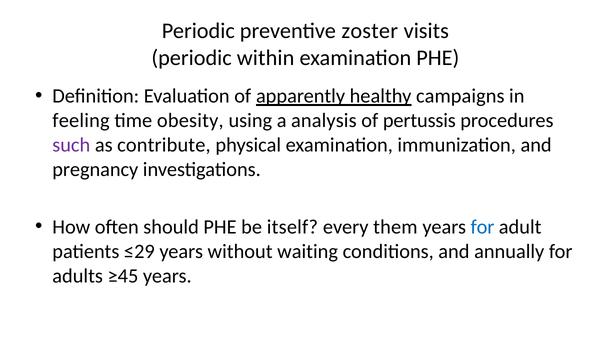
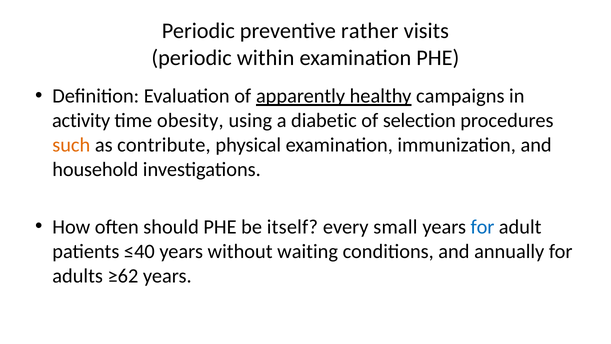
zoster: zoster -> rather (370, 31)
feeling: feeling -> activity (81, 121)
analysis: analysis -> diabetic (324, 121)
pertussis: pertussis -> selection (419, 121)
such colour: purple -> orange (71, 145)
pregnancy: pregnancy -> household (95, 170)
them: them -> small (395, 227)
≤29: ≤29 -> ≤40 (139, 251)
≥45: ≥45 -> ≥62 (123, 276)
